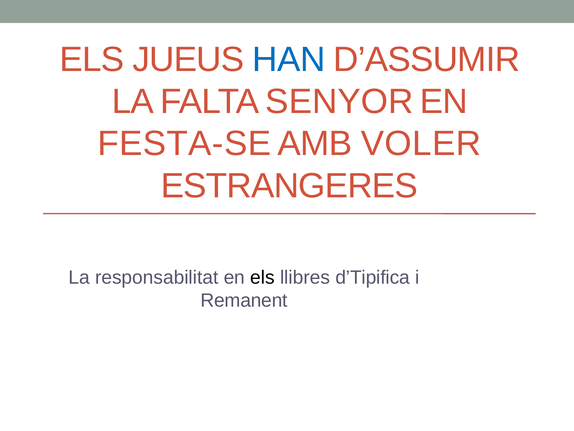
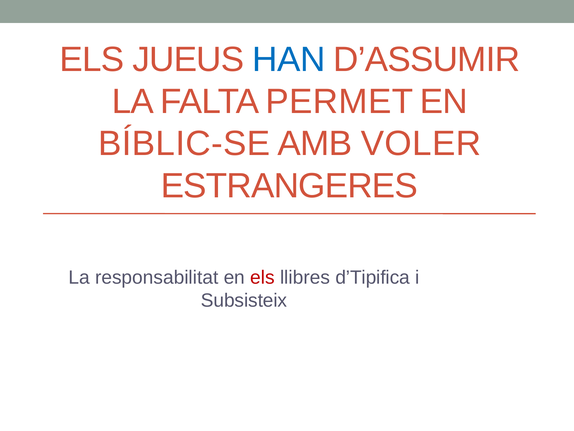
SENYOR: SENYOR -> PERMET (339, 101)
FESTA-SE: FESTA-SE -> BÍBLIC-SE (184, 144)
els colour: black -> red (263, 277)
Remanent: Remanent -> Subsisteix (244, 300)
